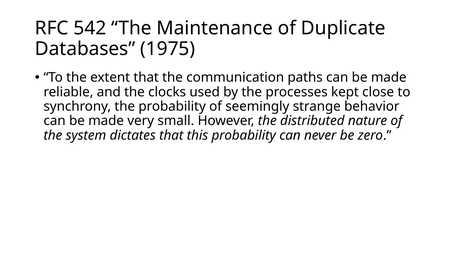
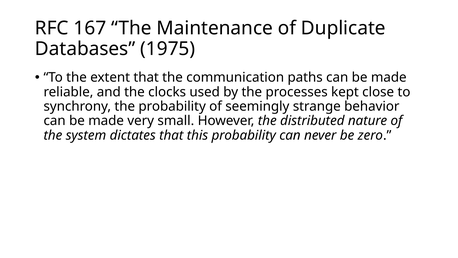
542: 542 -> 167 (90, 28)
